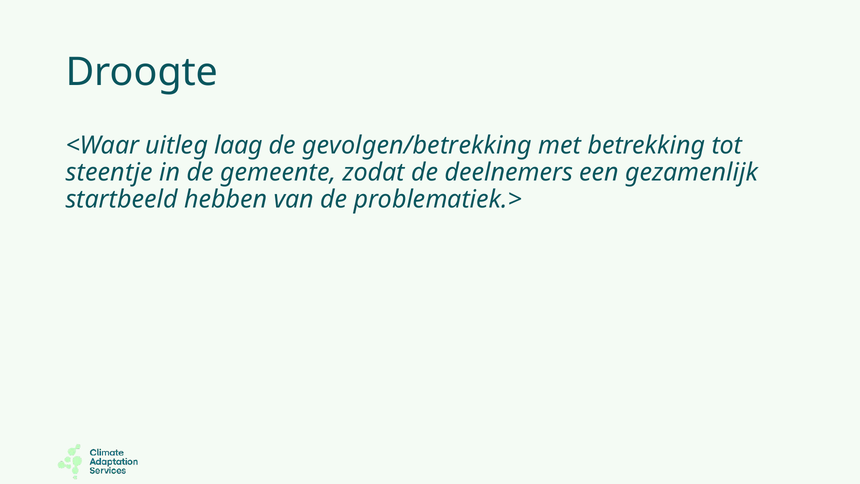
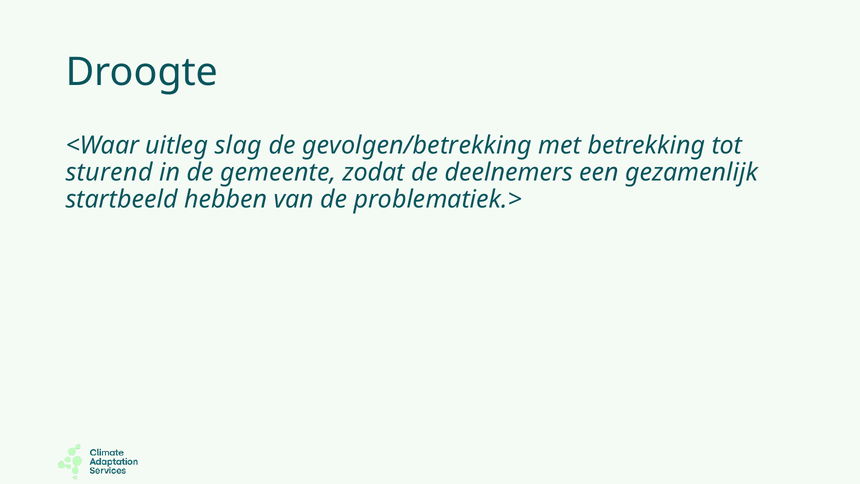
laag: laag -> slag (238, 145)
steentje: steentje -> sturend (109, 172)
